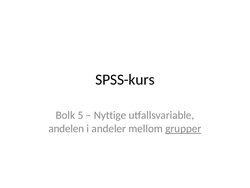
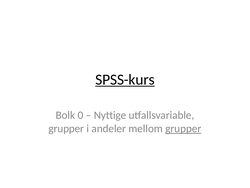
SPSS-kurs underline: none -> present (125, 79)
5: 5 -> 0 (80, 115)
andelen: andelen -> grupper (66, 128)
